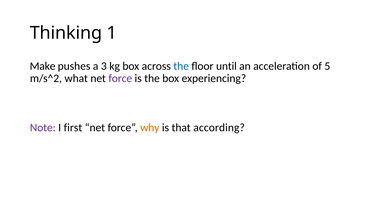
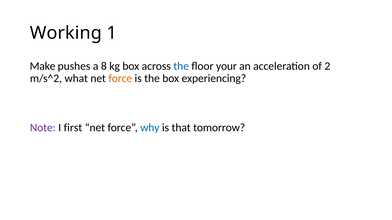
Thinking: Thinking -> Working (66, 33)
3: 3 -> 8 (104, 66)
until: until -> your (226, 66)
5: 5 -> 2 (327, 66)
force colour: purple -> orange (120, 79)
why colour: orange -> blue (150, 128)
according: according -> tomorrow (219, 128)
